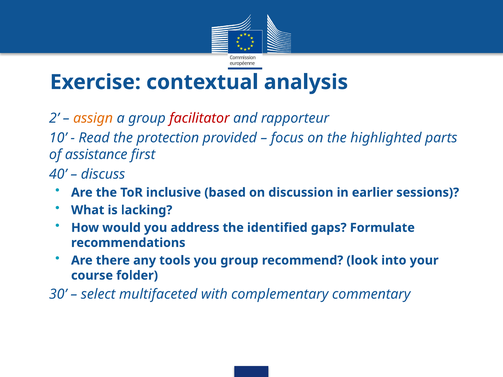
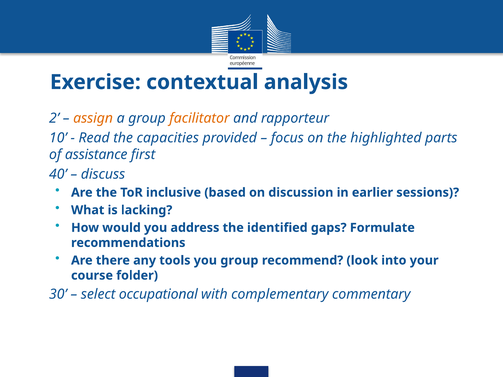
facilitator colour: red -> orange (199, 118)
protection: protection -> capacities (168, 138)
multifaceted: multifaceted -> occupational (158, 294)
